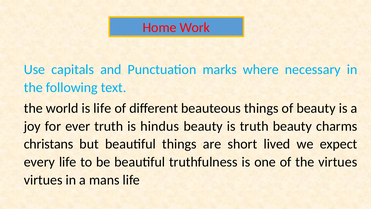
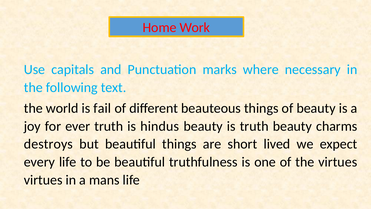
is life: life -> fail (102, 108)
christans: christans -> destroys (48, 144)
